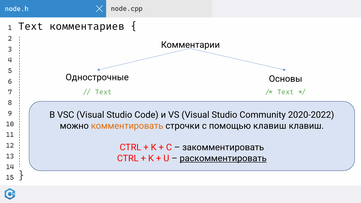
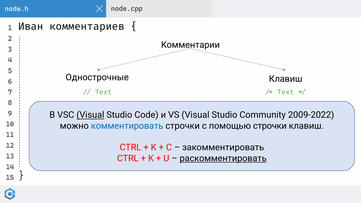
Text: Text -> Иван (31, 27)
Однострочные Основы: Основы -> Клавиш (286, 79)
Visual underline: none -> present (90, 115)
2020-2022: 2020-2022 -> 2009-2022 (311, 115)
комментировать colour: orange -> blue (127, 126)
помощью клавиш: клавиш -> строчки (270, 126)
